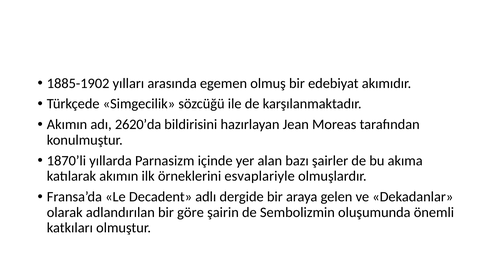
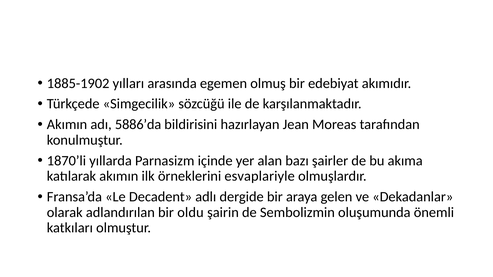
2620’da: 2620’da -> 5886’da (138, 125)
göre: göre -> oldu (190, 213)
